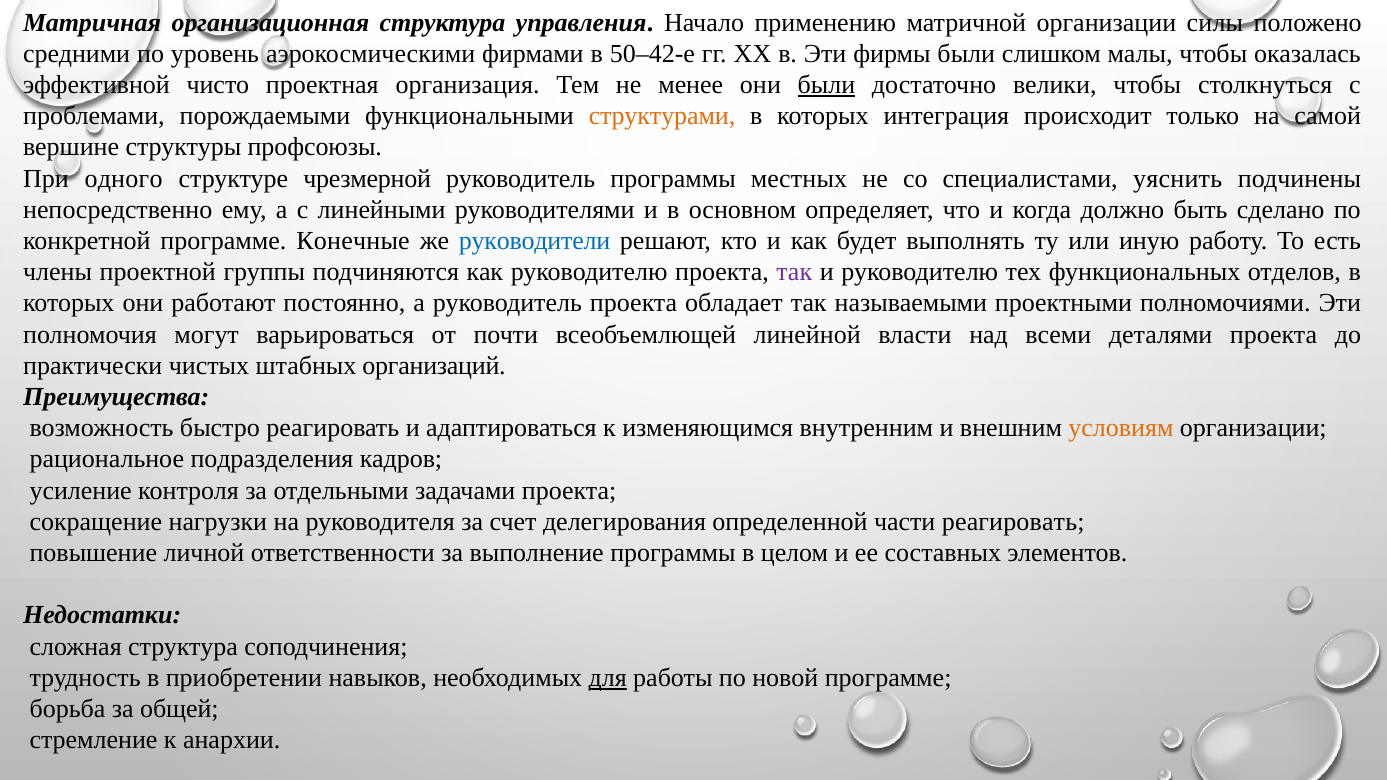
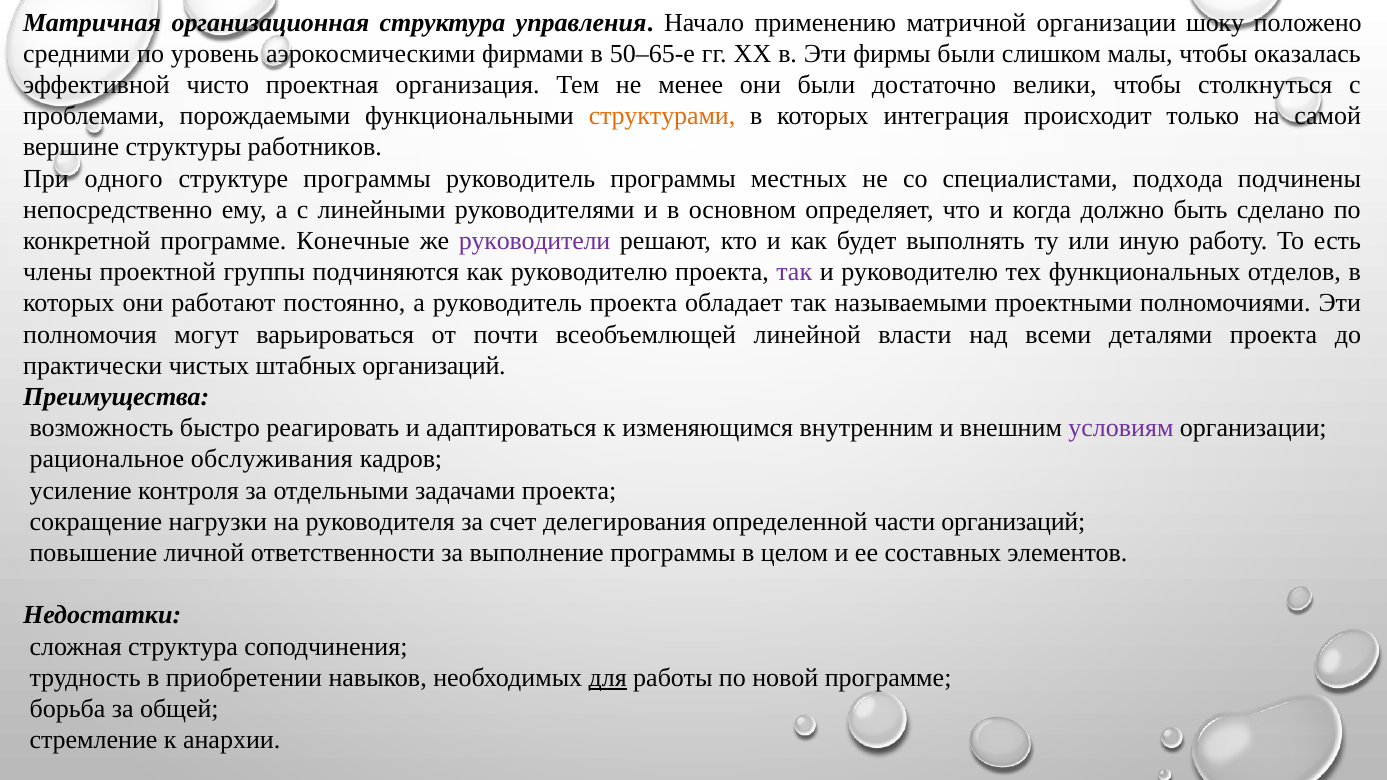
cилы: cилы -> шоку (1215, 23)
50–42-е: 50–42-е -> 50–65-е (652, 54)
были underline: present -> none (826, 85)
пpoфcoюзы: пpoфcoюзы -> paбoтникoв (315, 147)
структуре чрезмерной: чрезмерной -> программы (367, 179)
yяcнить: yяcнить -> подхода (1178, 179)
руководители colour: blue -> purple (535, 241)
условиям colour: orange -> purple (1121, 428)
подразделения: подразделения -> обслуживания (272, 459)
peaгиpoвaть: peaгиpoвaть -> opгaнизaций (1013, 522)
